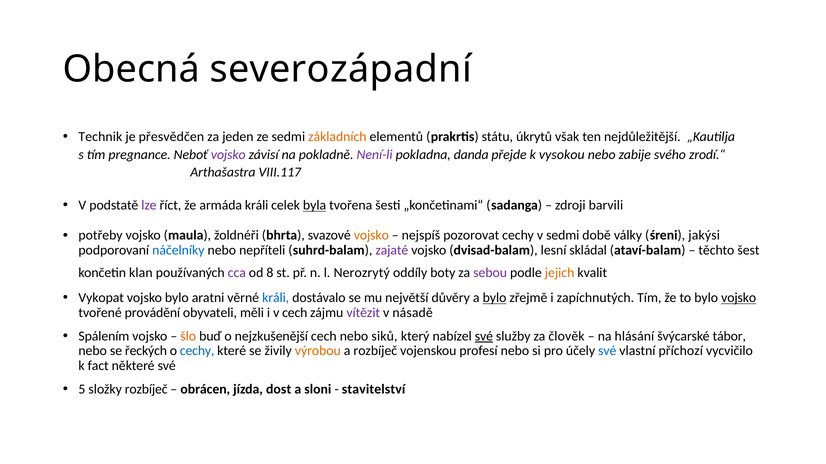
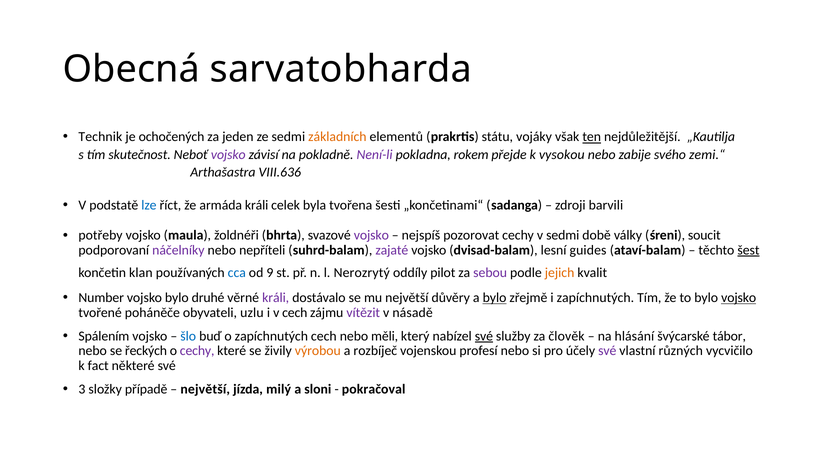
severozápadní: severozápadní -> sarvatobharda (341, 69)
přesvědčen: přesvědčen -> ochočených (172, 137)
úkrytů: úkrytů -> vojáky (534, 137)
ten underline: none -> present (592, 137)
pregnance: pregnance -> skutečnost (140, 155)
danda: danda -> rokem (471, 155)
zrodí.“: zrodí.“ -> zemi.“ (707, 155)
VIII.117: VIII.117 -> VIII.636 (280, 172)
lze colour: purple -> blue (149, 206)
byla underline: present -> none (315, 206)
vojsko colour: orange -> purple (371, 236)
jakýsi: jakýsi -> soucit (704, 236)
náčelníky colour: blue -> purple (178, 251)
skládal: skládal -> guides (588, 251)
šest underline: none -> present (748, 251)
cca colour: purple -> blue (237, 273)
8: 8 -> 9 (270, 273)
boty: boty -> pilot (443, 273)
Vykopat: Vykopat -> Number (101, 298)
aratni: aratni -> druhé (208, 298)
králi colour: blue -> purple (276, 298)
provádění: provádění -> poháněče (152, 313)
měli: měli -> uzlu (252, 313)
šlo colour: orange -> blue (188, 336)
o nejzkušenější: nejzkušenější -> zapíchnutých (271, 336)
siků: siků -> měli (385, 336)
cechy colour: blue -> purple (197, 351)
své colour: blue -> purple (607, 351)
příchozí: příchozí -> různých (681, 351)
5: 5 -> 3 (82, 390)
složky rozbíječ: rozbíječ -> případě (146, 390)
obrácen: obrácen -> největší (205, 390)
dost: dost -> milý (279, 390)
stavitelství: stavitelství -> pokračoval (374, 390)
